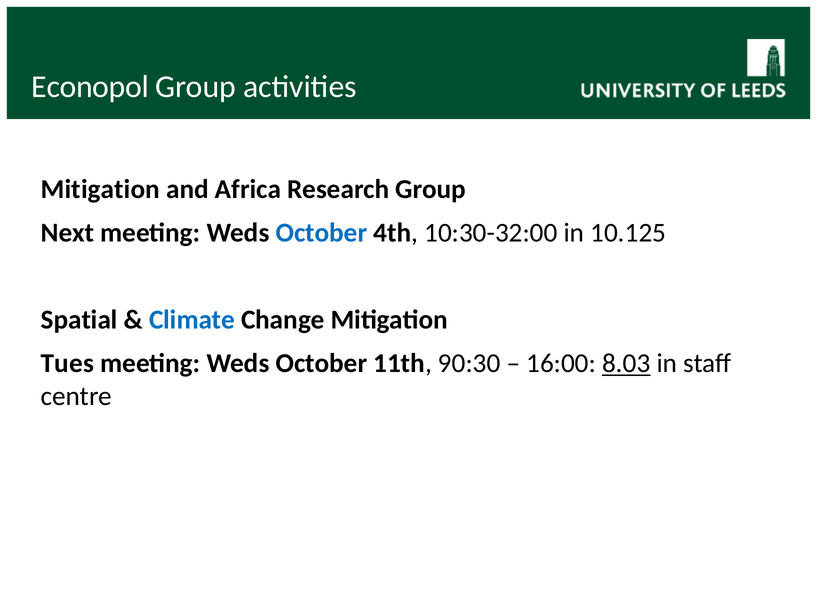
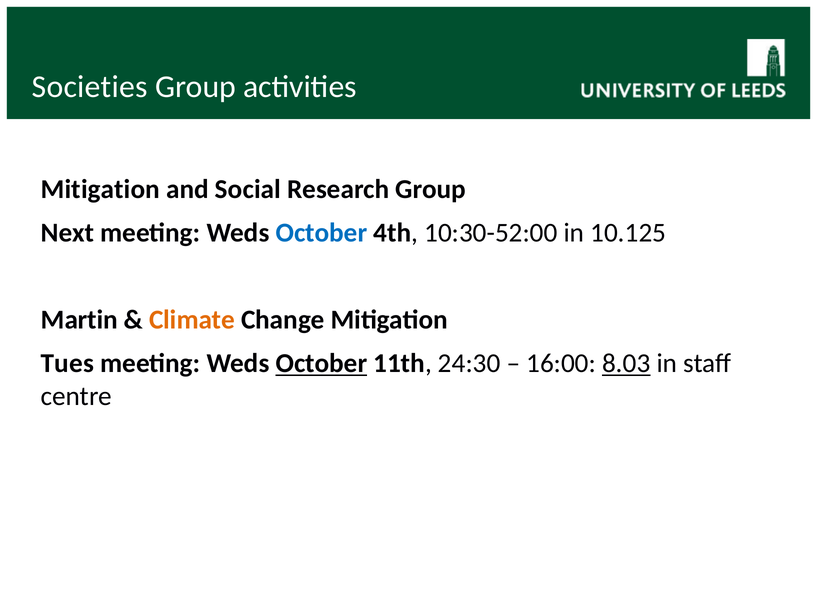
Econopol: Econopol -> Societies (90, 87)
Africa: Africa -> Social (248, 190)
10:30-32:00: 10:30-32:00 -> 10:30-52:00 (491, 233)
Spatial: Spatial -> Martin (79, 320)
Climate colour: blue -> orange (192, 320)
October underline: none -> present (321, 364)
90:30: 90:30 -> 24:30 (469, 364)
